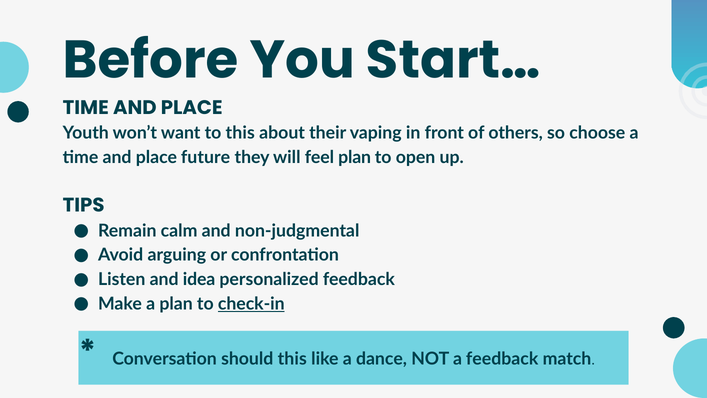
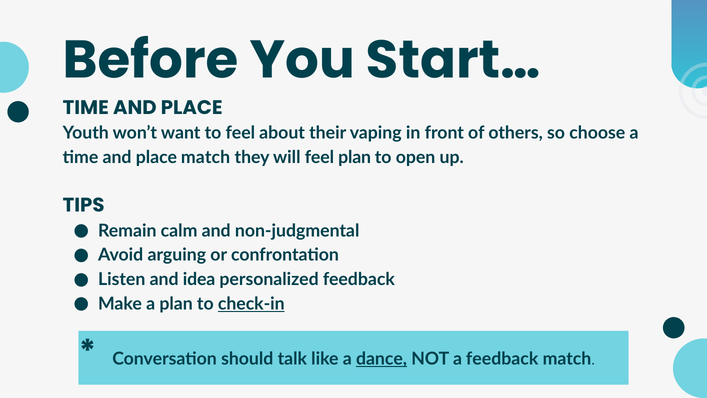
to this: this -> feel (240, 133)
place future: future -> match (206, 157)
should this: this -> talk (292, 359)
dance underline: none -> present (382, 359)
